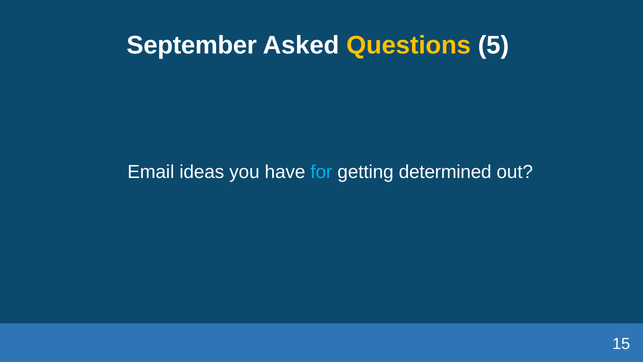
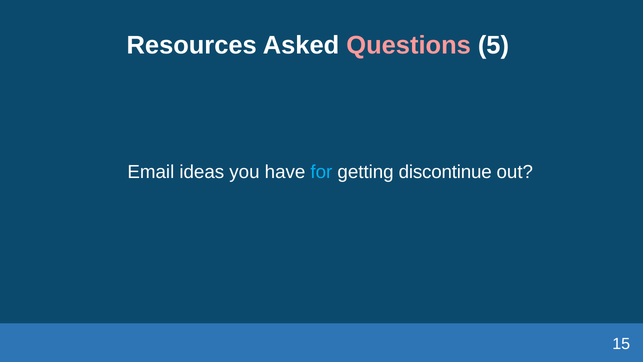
September: September -> Resources (192, 46)
Questions colour: yellow -> pink (409, 46)
determined: determined -> discontinue (445, 172)
